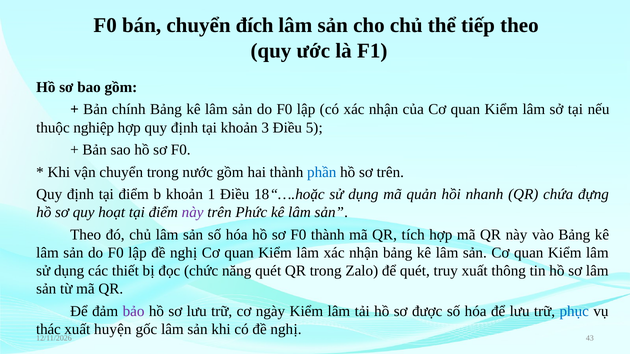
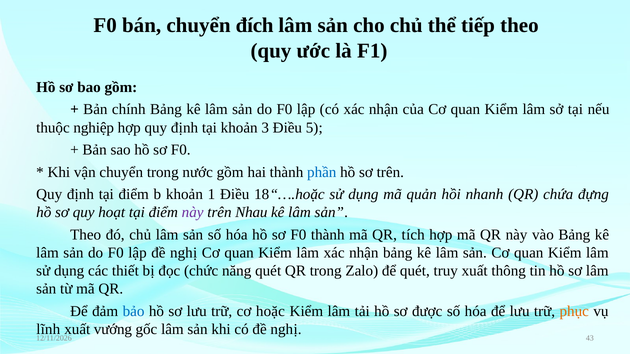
Phức: Phức -> Nhau (251, 213)
bảo colour: purple -> blue (134, 312)
ngày: ngày -> hoặc (270, 312)
phục colour: blue -> orange (574, 312)
thác: thác -> lĩnh (48, 330)
huyện: huyện -> vướng (113, 330)
